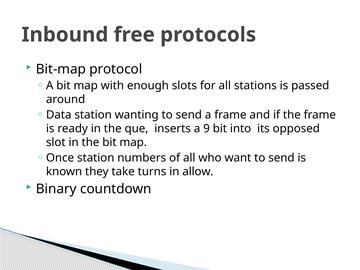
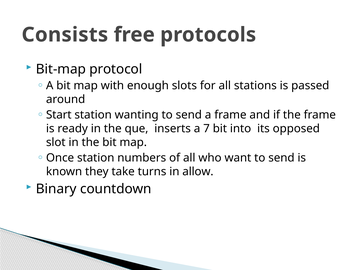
Inbound: Inbound -> Consists (65, 35)
Data: Data -> Start (59, 115)
9: 9 -> 7 (207, 129)
